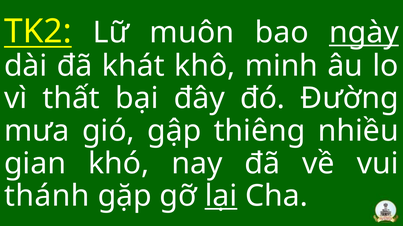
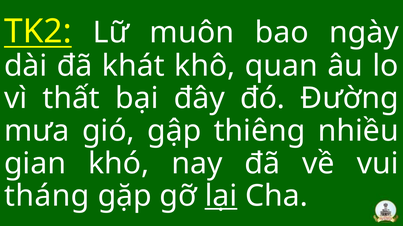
ngày underline: present -> none (364, 33)
minh: minh -> quan (281, 66)
thánh: thánh -> tháng (47, 197)
